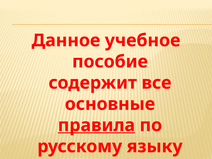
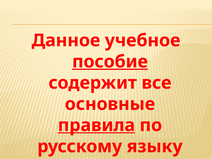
пособие underline: none -> present (110, 62)
